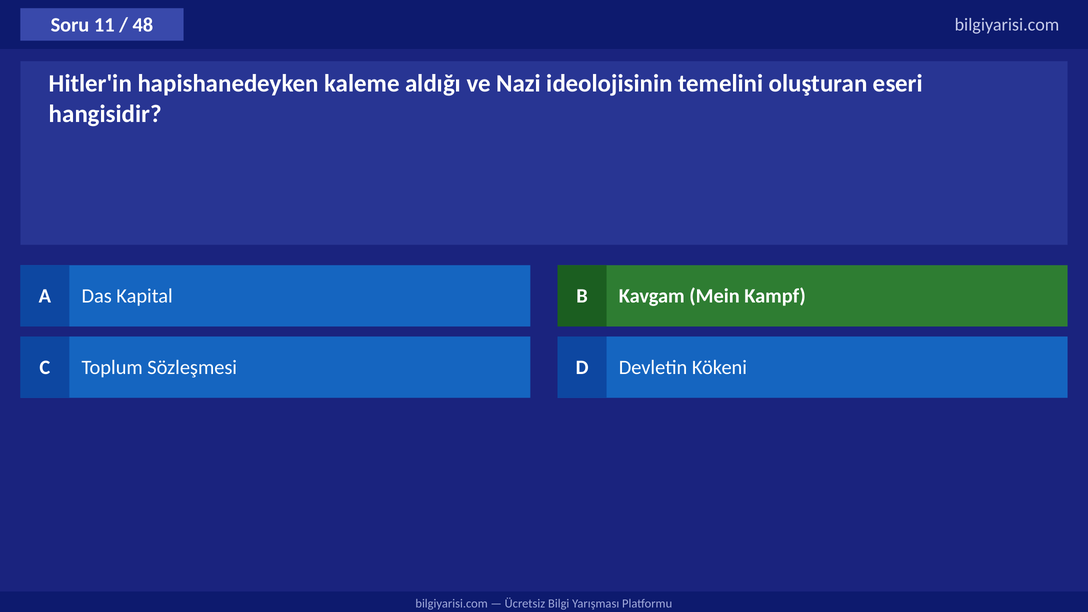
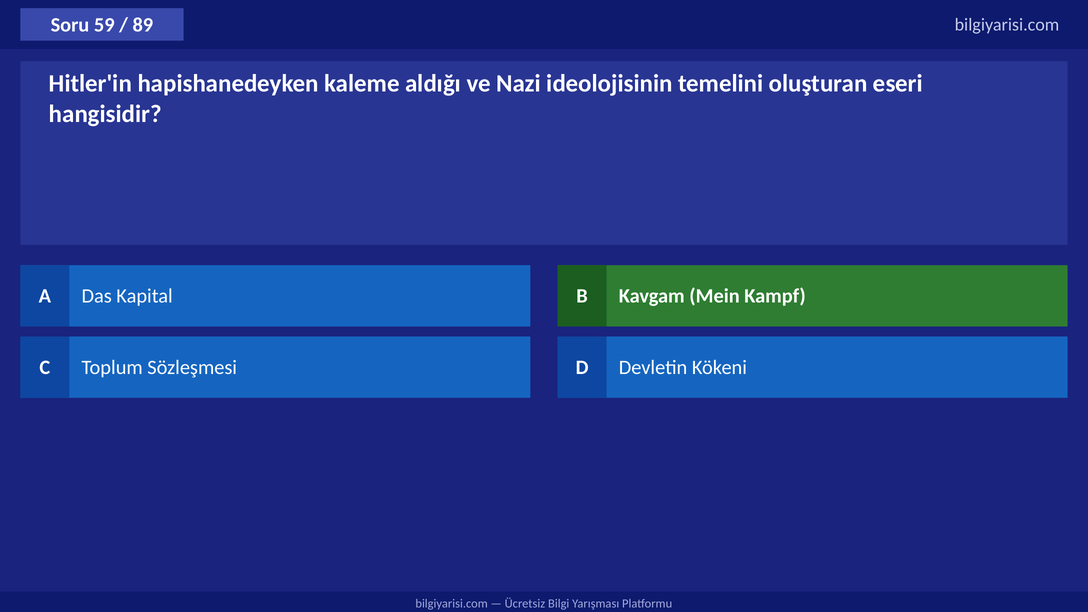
11: 11 -> 59 (104, 25)
48: 48 -> 89 (143, 25)
